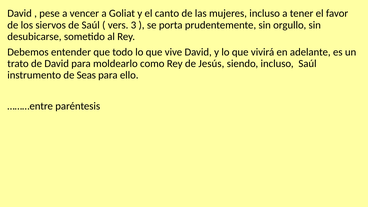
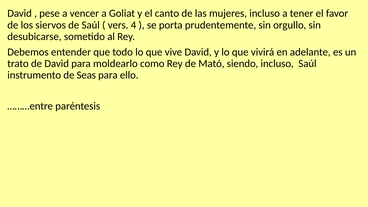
3: 3 -> 4 (133, 25)
Jesús: Jesús -> Mató (211, 64)
